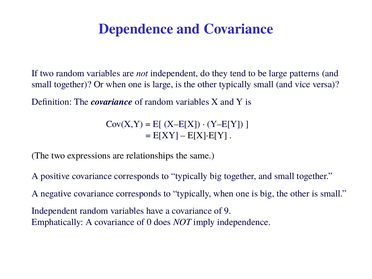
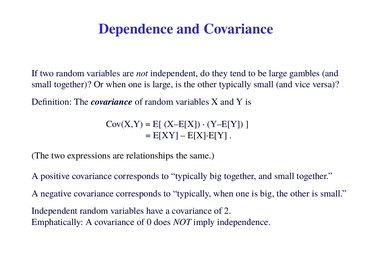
patterns: patterns -> gambles (305, 73)
9: 9 -> 2 (228, 211)
